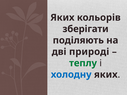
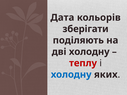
Яких: Яких -> Дата (62, 18)
дві природі: природі -> холодну (89, 52)
теплу colour: green -> red (83, 63)
